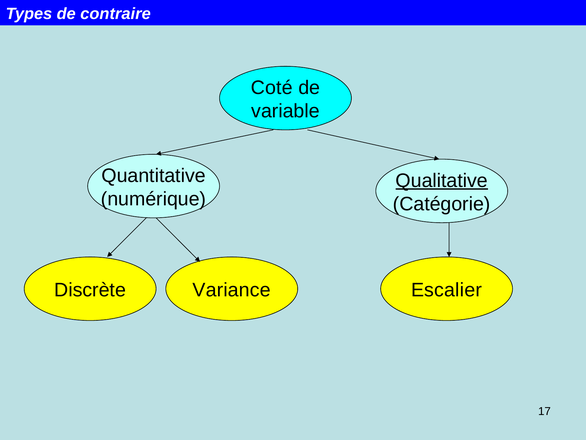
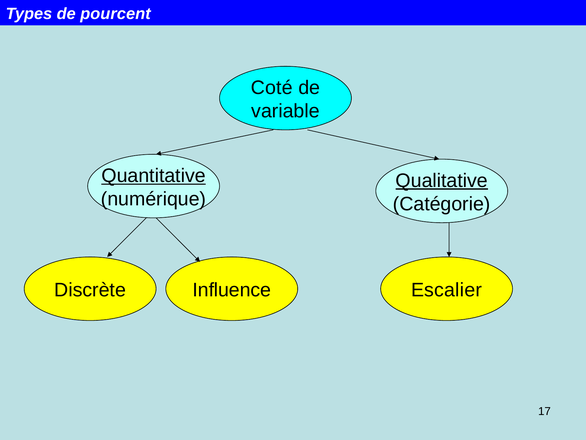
contraire: contraire -> pourcent (116, 14)
Quantitative underline: none -> present (154, 175)
Variance: Variance -> Influence (232, 290)
